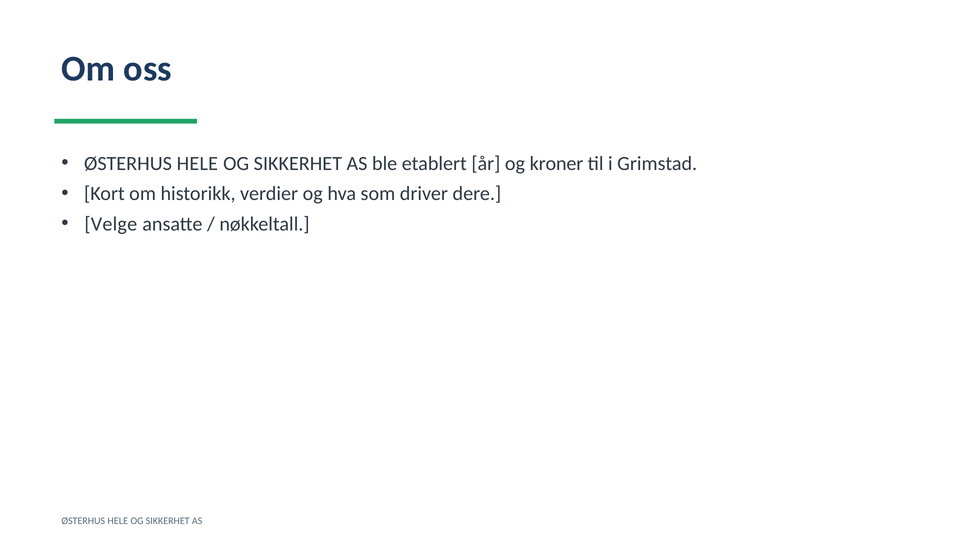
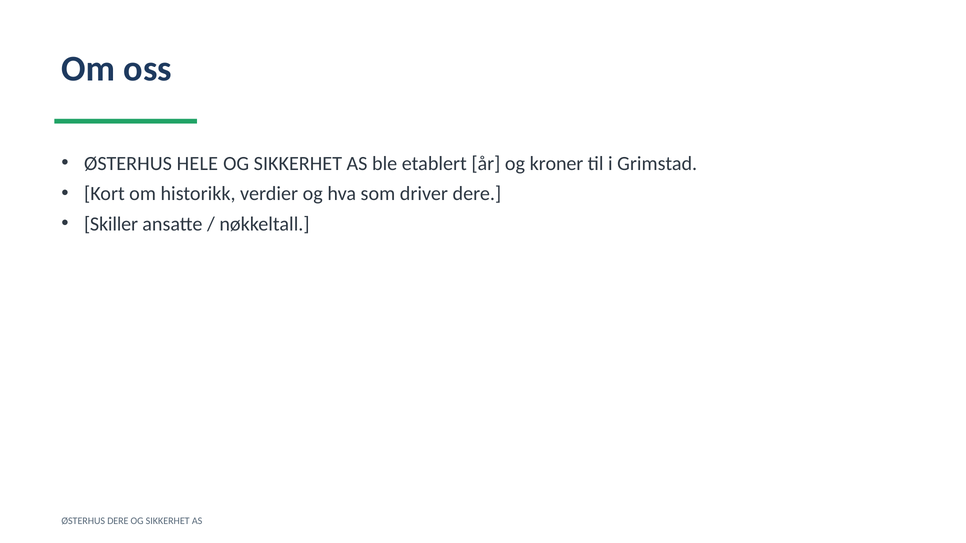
Velge: Velge -> Skiller (111, 224)
HELE: HELE -> DERE (118, 521)
